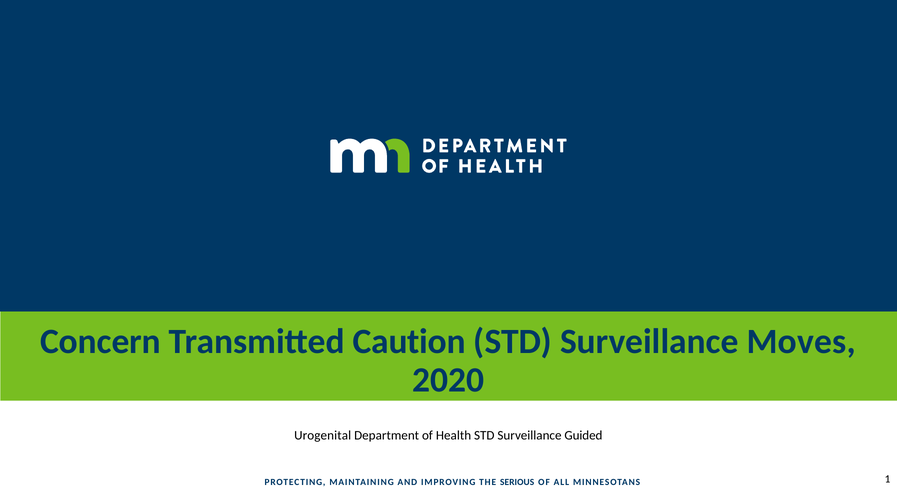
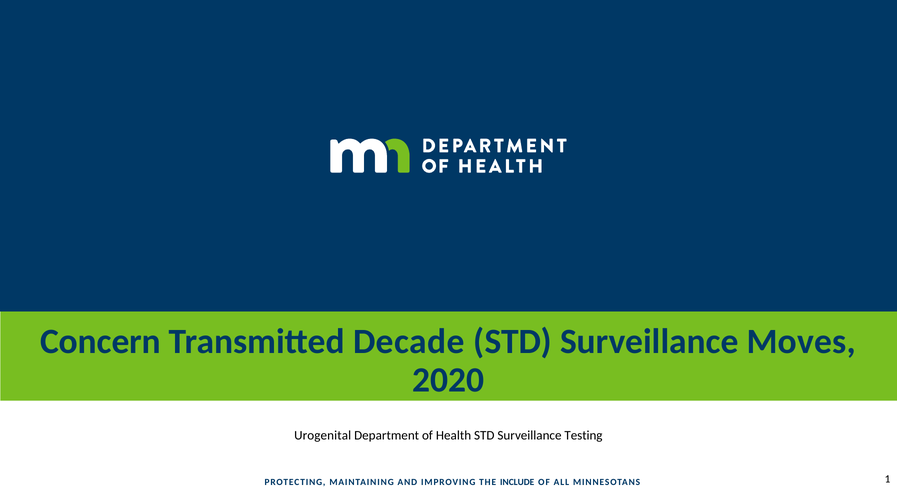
Caution: Caution -> Decade (409, 342)
Guided: Guided -> Testing (583, 436)
SERIOUS: SERIOUS -> INCLUDE (517, 483)
